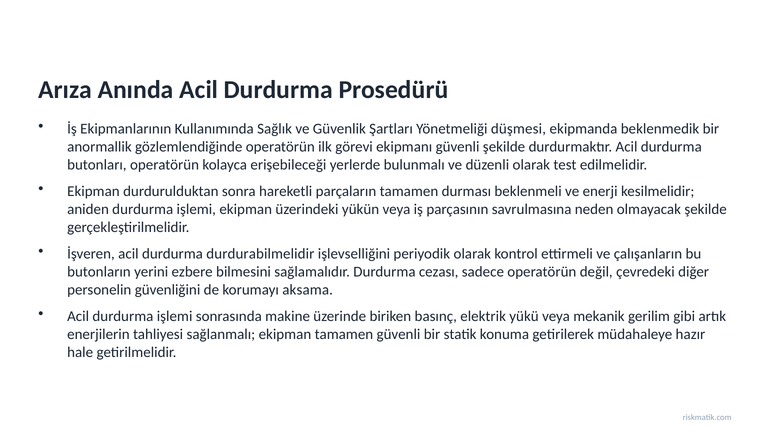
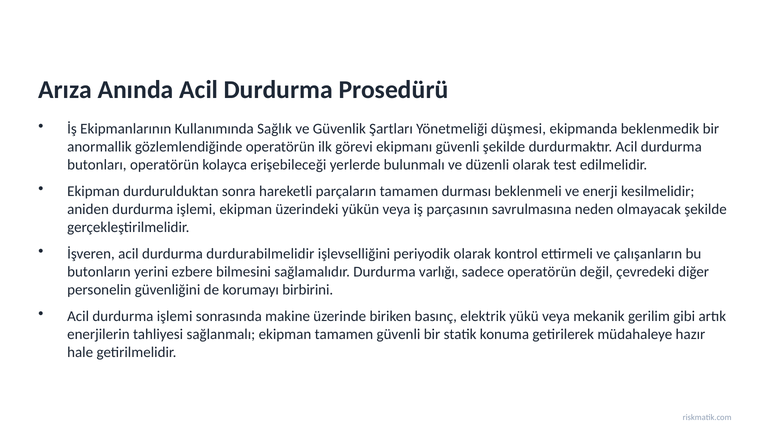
cezası: cezası -> varlığı (439, 272)
aksama: aksama -> birbirini (308, 290)
